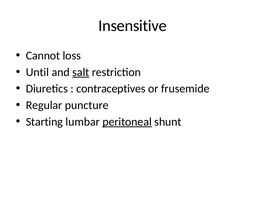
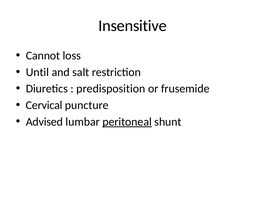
salt underline: present -> none (81, 72)
contraceptives: contraceptives -> predisposition (111, 89)
Regular: Regular -> Cervical (44, 105)
Starting: Starting -> Advised (44, 122)
